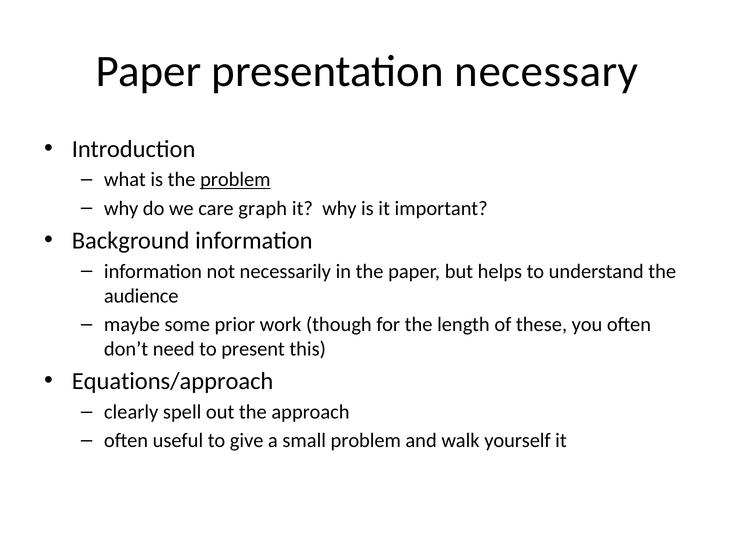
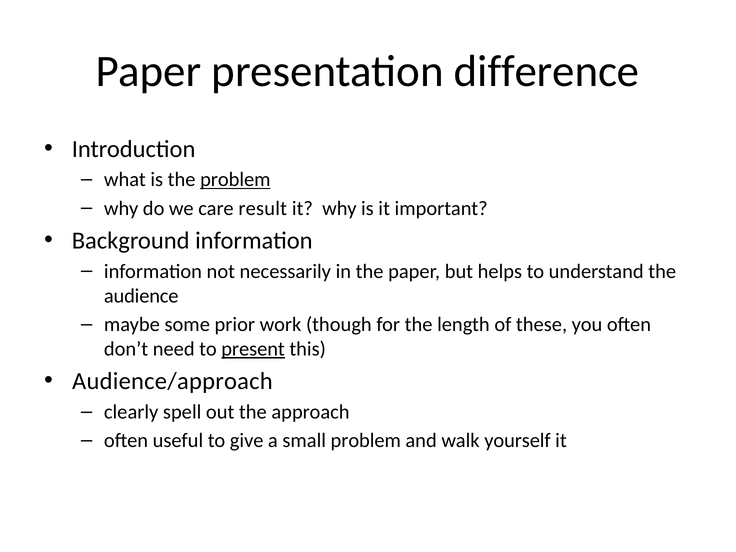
necessary: necessary -> difference (547, 71)
graph: graph -> result (263, 208)
present underline: none -> present (253, 349)
Equations/approach: Equations/approach -> Audience/approach (172, 381)
